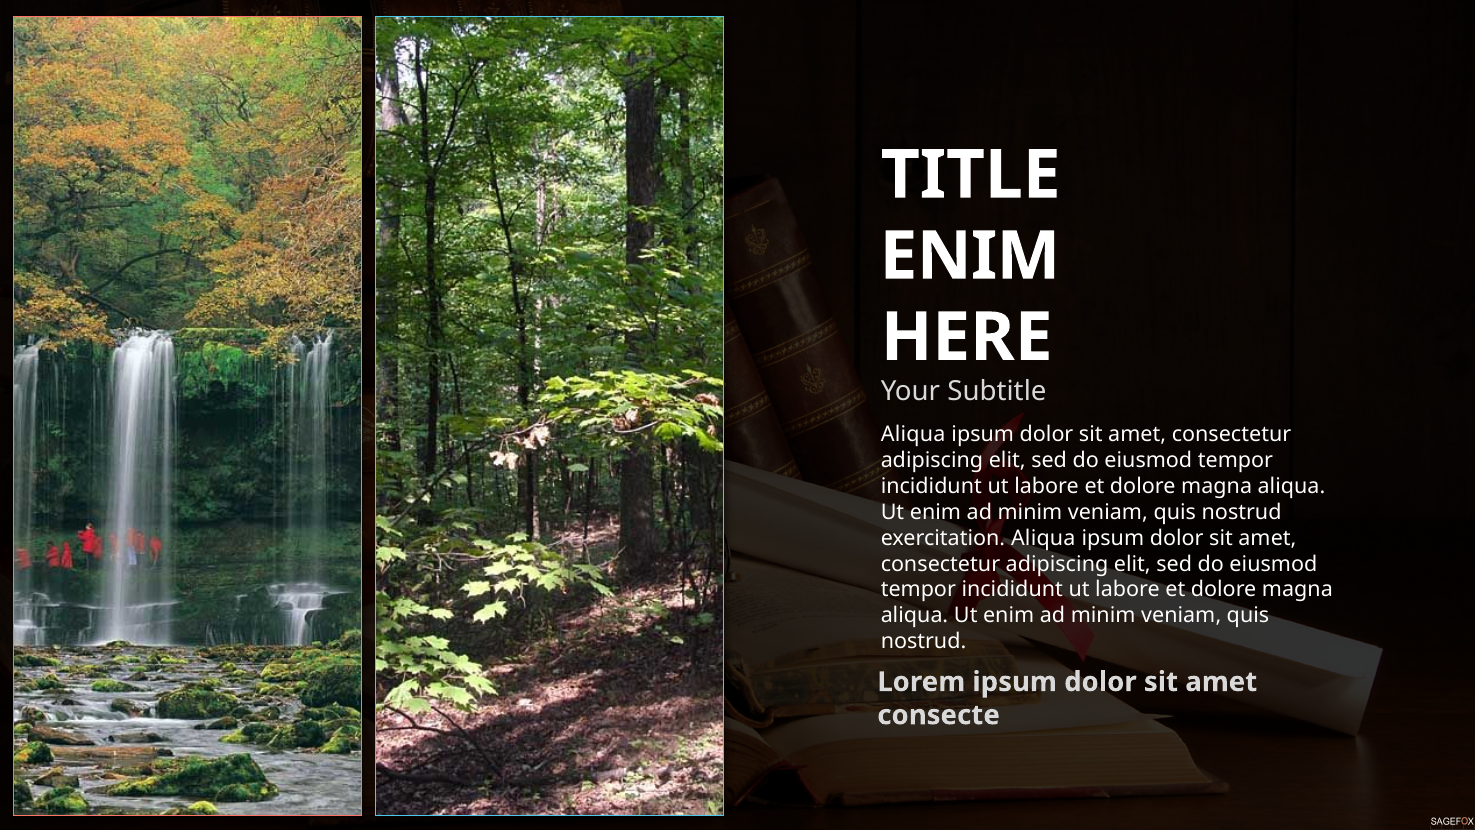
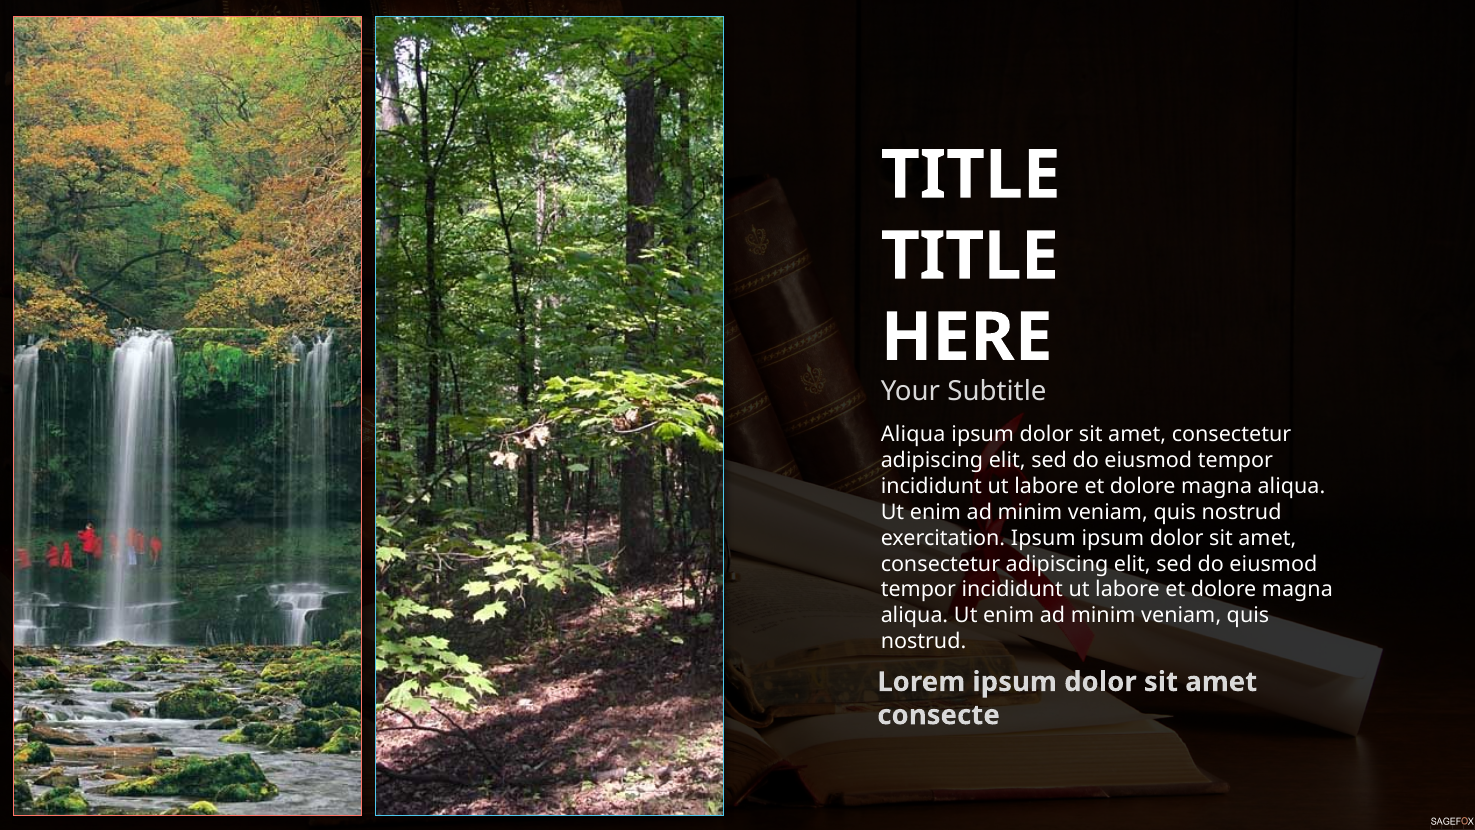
ENIM: ENIM -> TITLE (970, 256)
exercitation Aliqua: Aliqua -> Ipsum (1043, 538)
